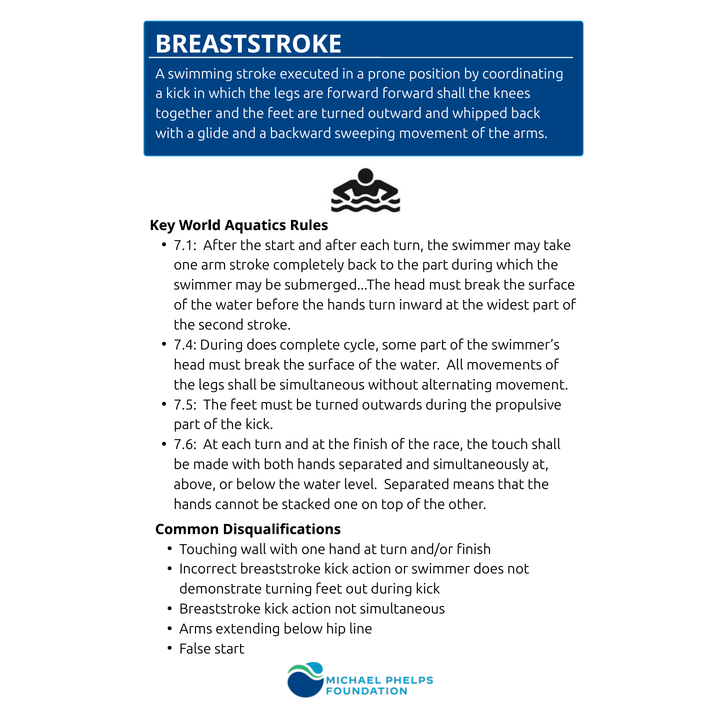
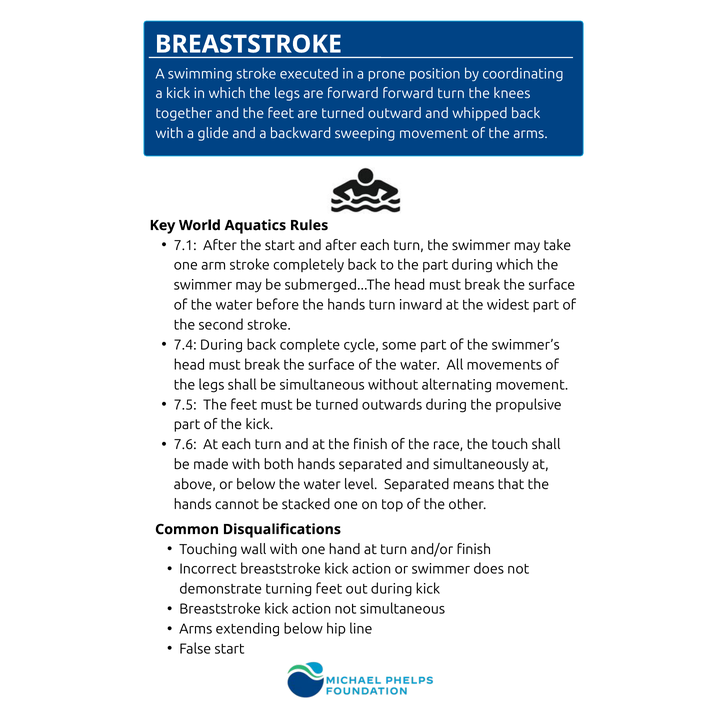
forward shall: shall -> turn (451, 94)
During does: does -> back (261, 345)
